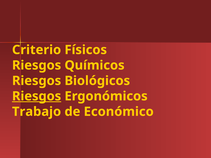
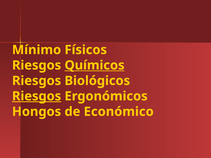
Criterio: Criterio -> Mínimo (37, 50)
Químicos underline: none -> present (95, 65)
Trabajo: Trabajo -> Hongos (37, 112)
